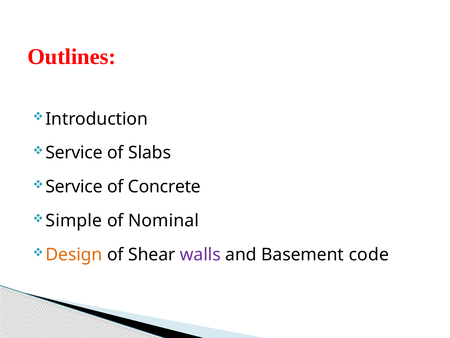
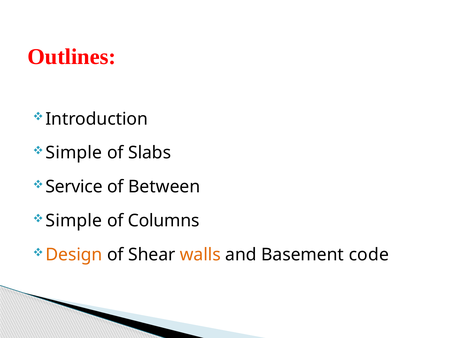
Service: Service -> Simple (74, 153)
Concrete: Concrete -> Between (164, 187)
Nominal: Nominal -> Columns (164, 220)
walls colour: purple -> orange (200, 254)
